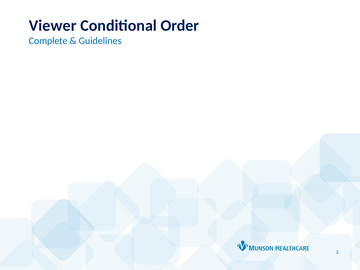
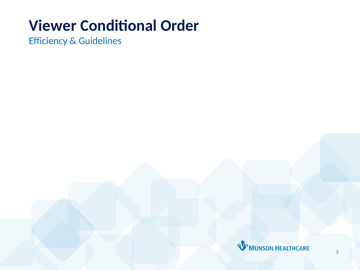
Complete: Complete -> Efficiency (48, 41)
